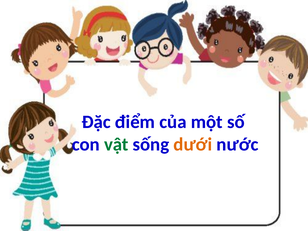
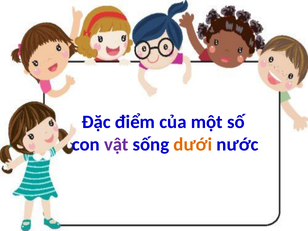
vật colour: green -> purple (116, 144)
